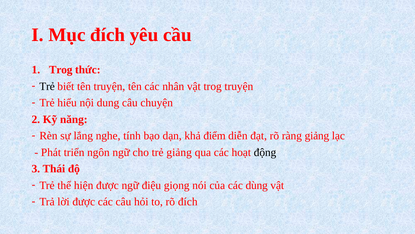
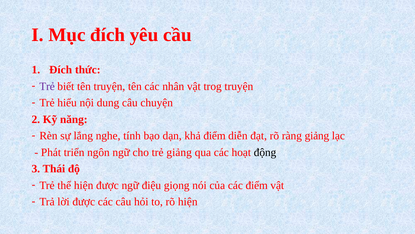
Trog: Trog -> Đích (61, 70)
Trẻ colour: black -> purple (47, 86)
các dùng: dùng -> điểm (257, 185)
rõ đích: đích -> hiện (188, 201)
